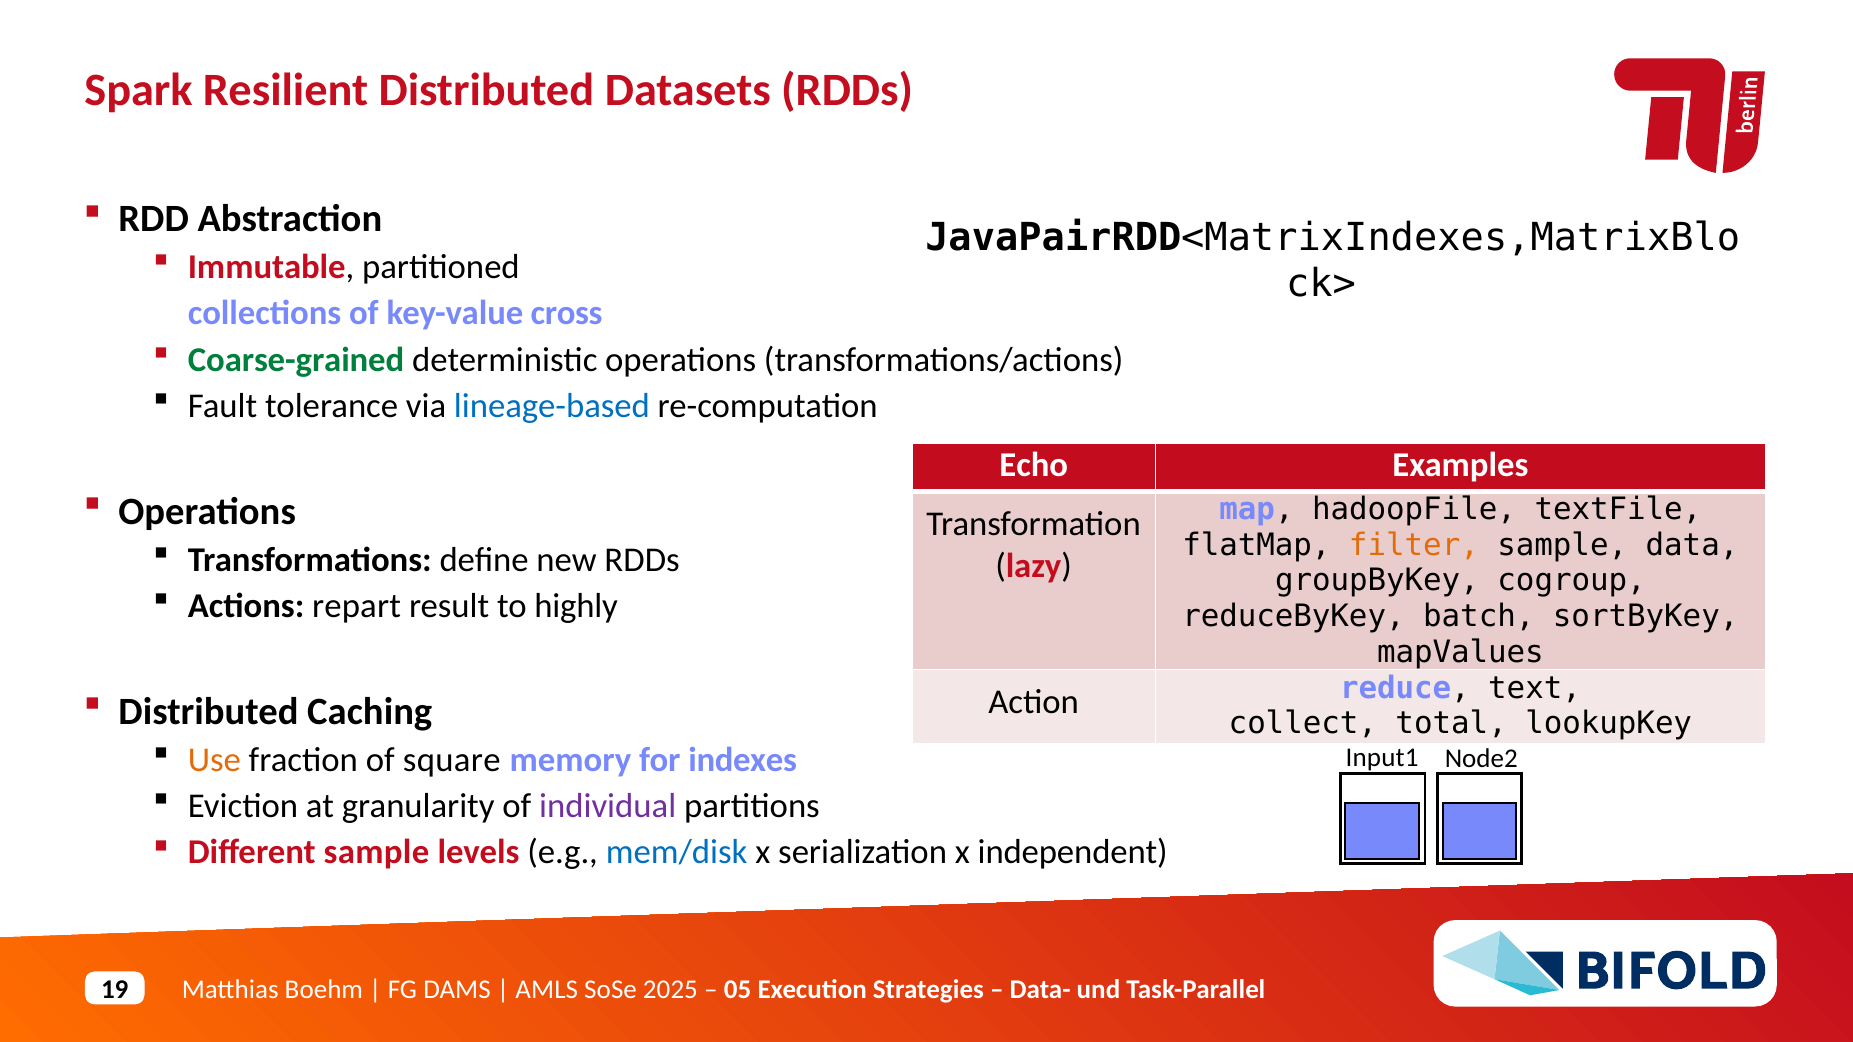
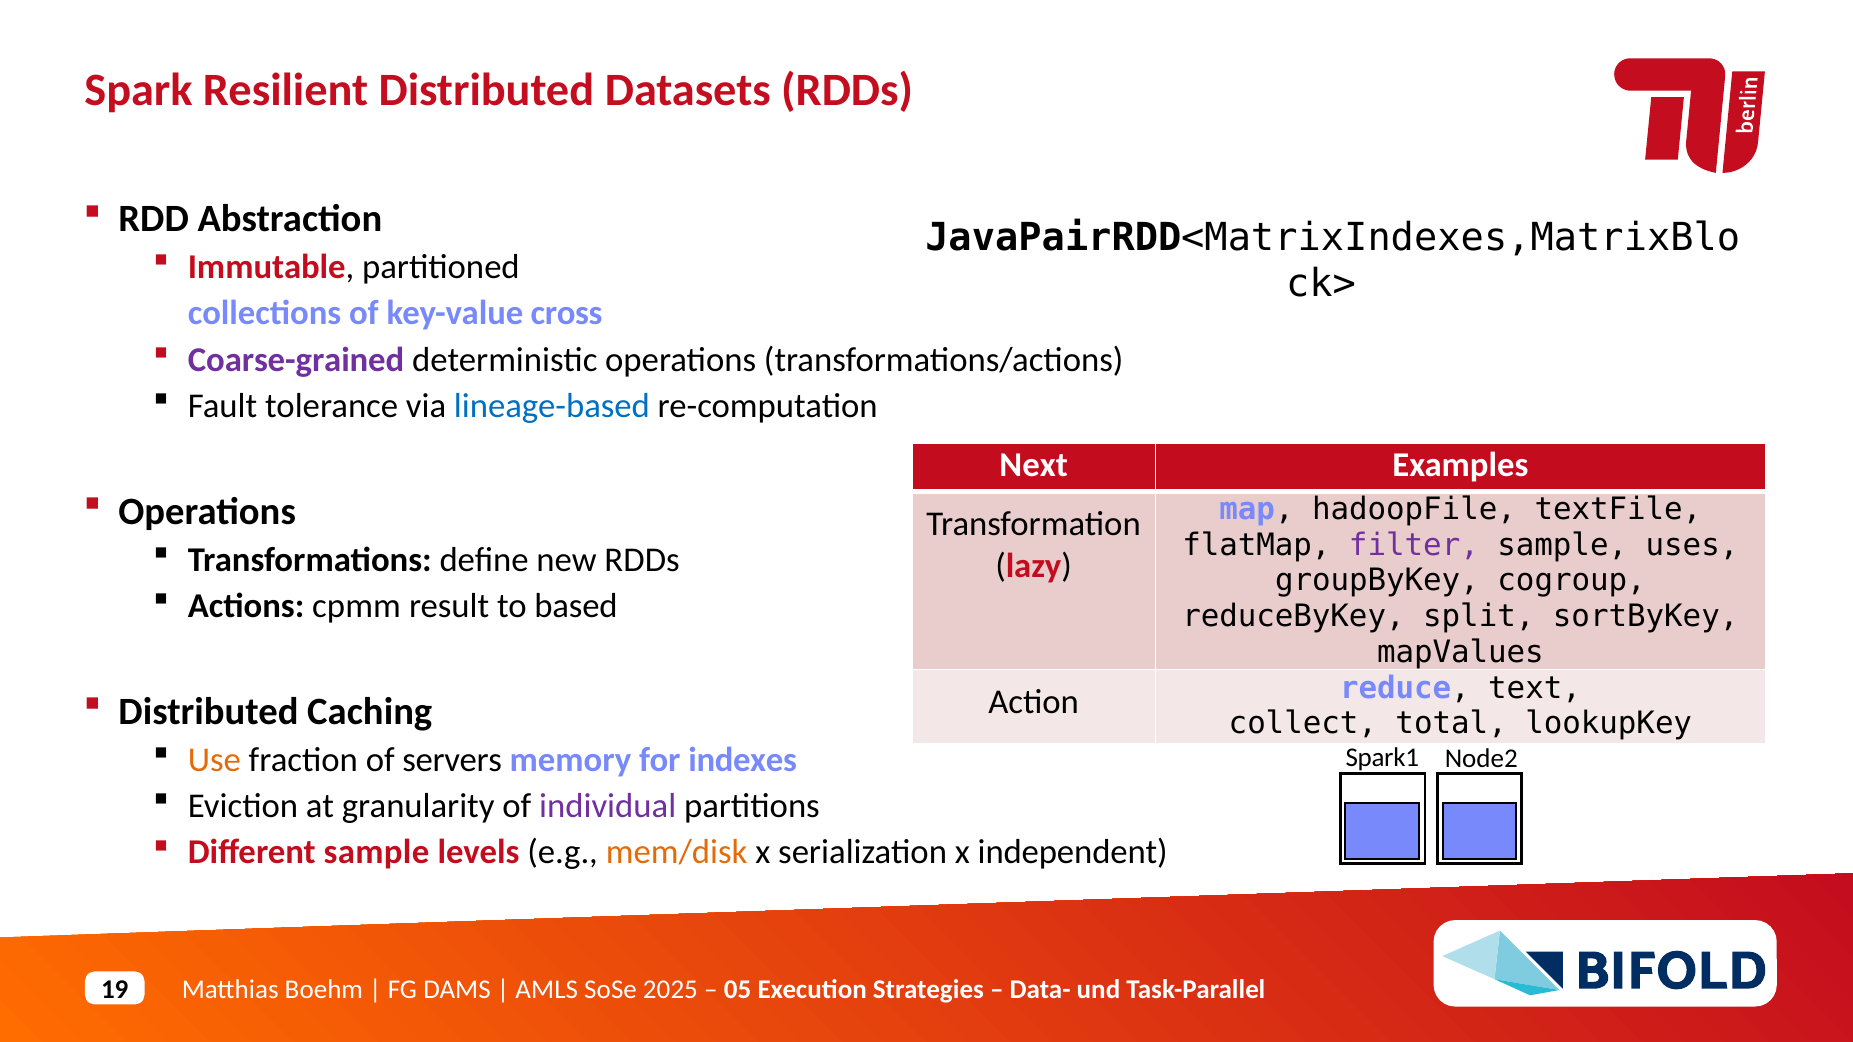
Coarse-grained colour: green -> purple (296, 360)
Echo: Echo -> Next (1034, 465)
filter colour: orange -> purple (1414, 545)
data: data -> uses (1692, 545)
repart: repart -> cpmm (357, 606)
highly: highly -> based (576, 606)
batch: batch -> split (1479, 617)
square: square -> servers (452, 760)
Input1: Input1 -> Spark1 (1382, 758)
mem/disk colour: blue -> orange (677, 853)
